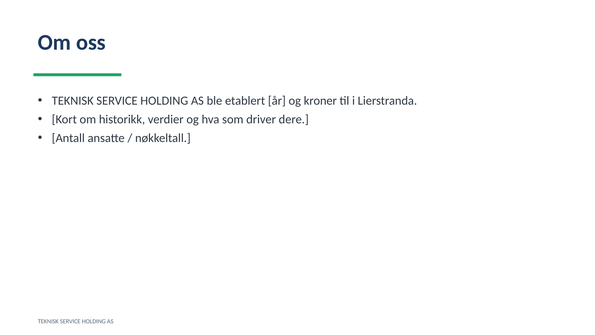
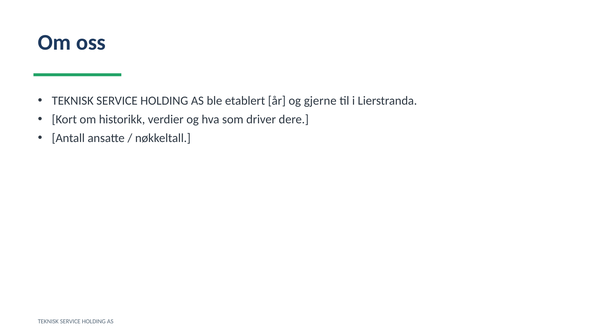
kroner: kroner -> gjerne (320, 101)
